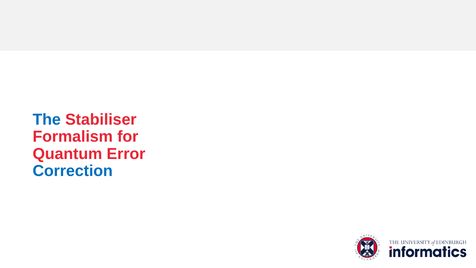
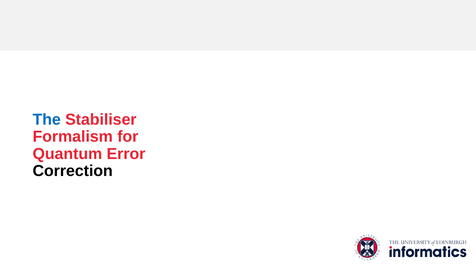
Correction colour: blue -> black (73, 171)
